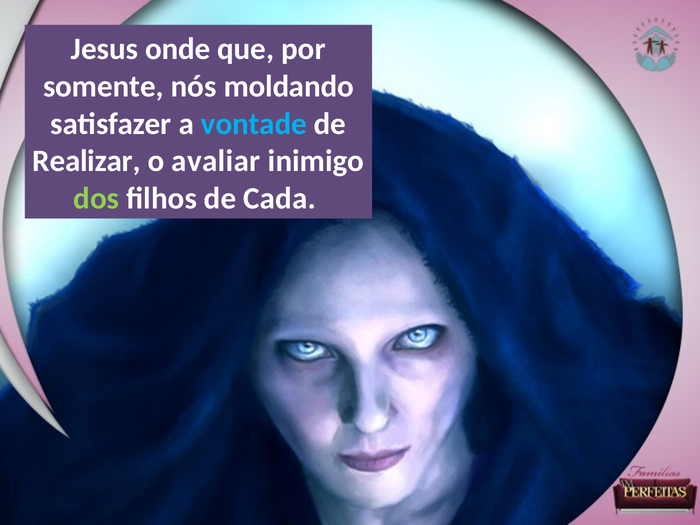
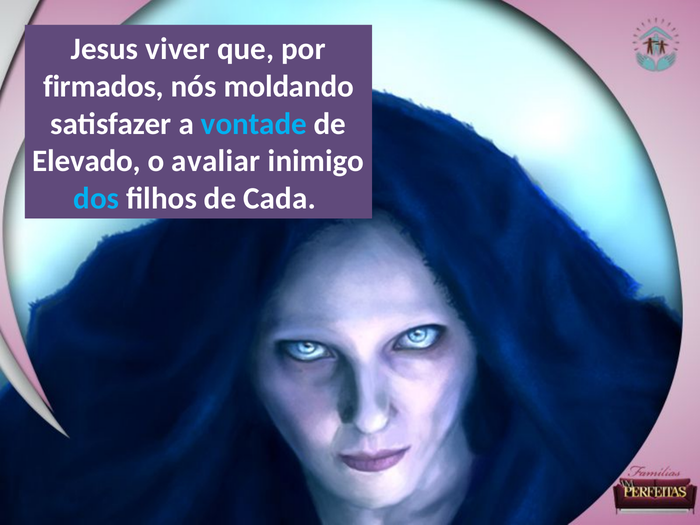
onde: onde -> viver (178, 49)
somente: somente -> firmados (103, 86)
Realizar: Realizar -> Elevado (87, 161)
dos colour: light green -> light blue (96, 198)
